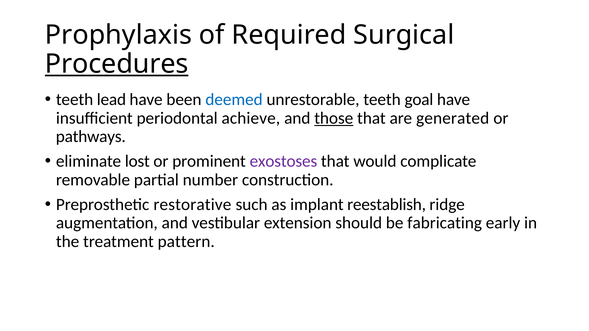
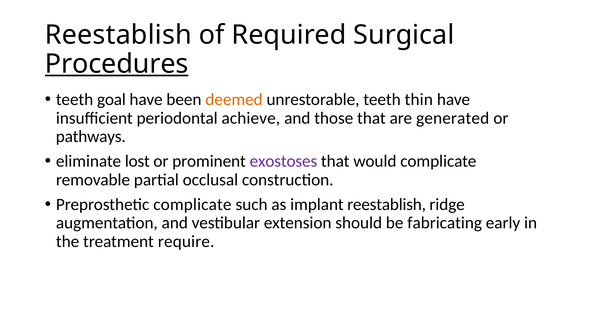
Prophylaxis: Prophylaxis -> Reestablish (118, 35)
lead: lead -> goal (111, 100)
deemed colour: blue -> orange (234, 100)
goal: goal -> thin (419, 100)
those underline: present -> none (334, 118)
number: number -> occlusal (210, 180)
Preprosthetic restorative: restorative -> complicate (192, 205)
pattern: pattern -> require (186, 242)
